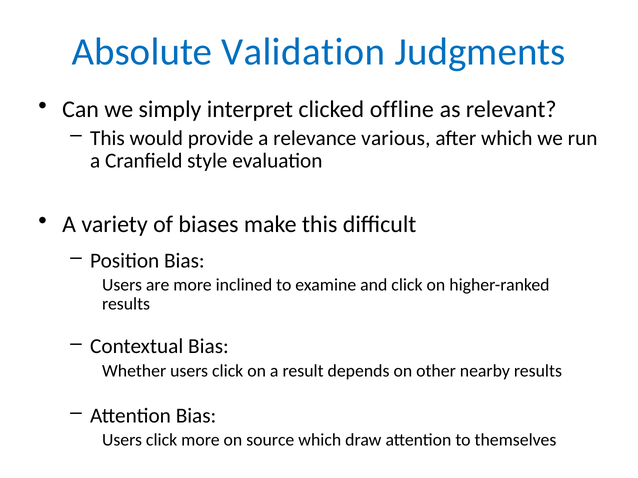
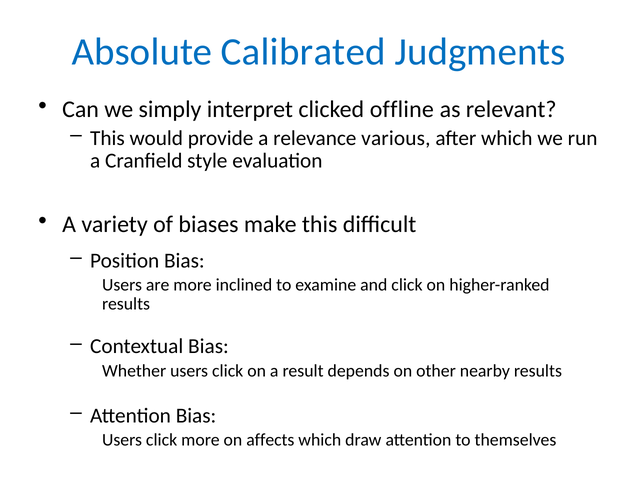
Validation: Validation -> Calibrated (303, 52)
source: source -> affects (270, 440)
